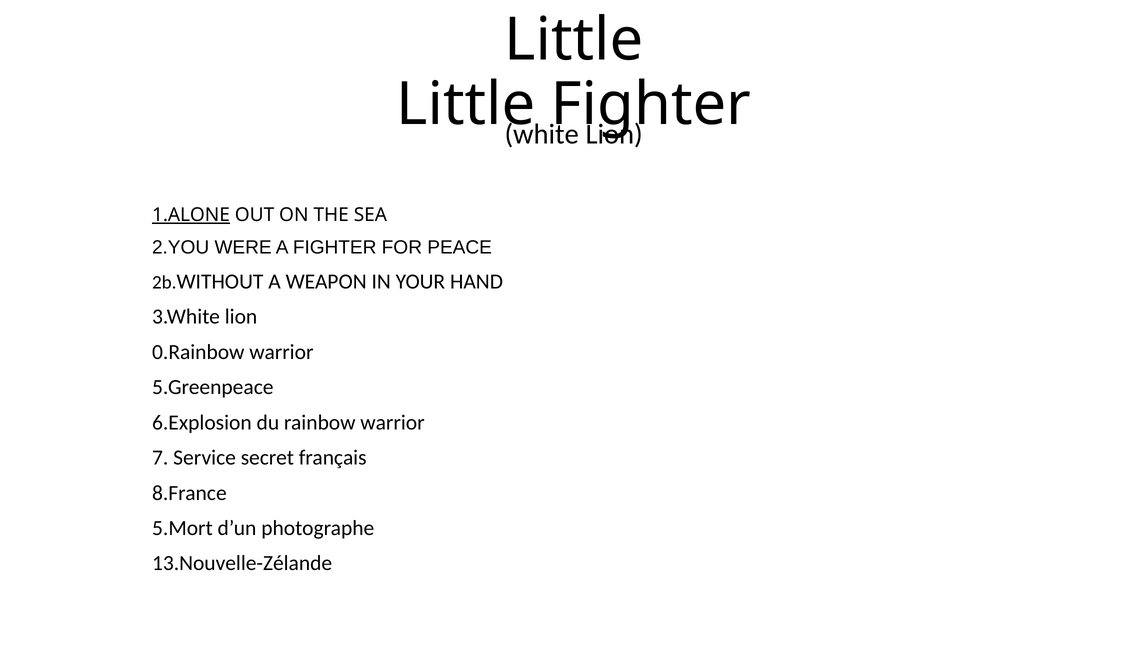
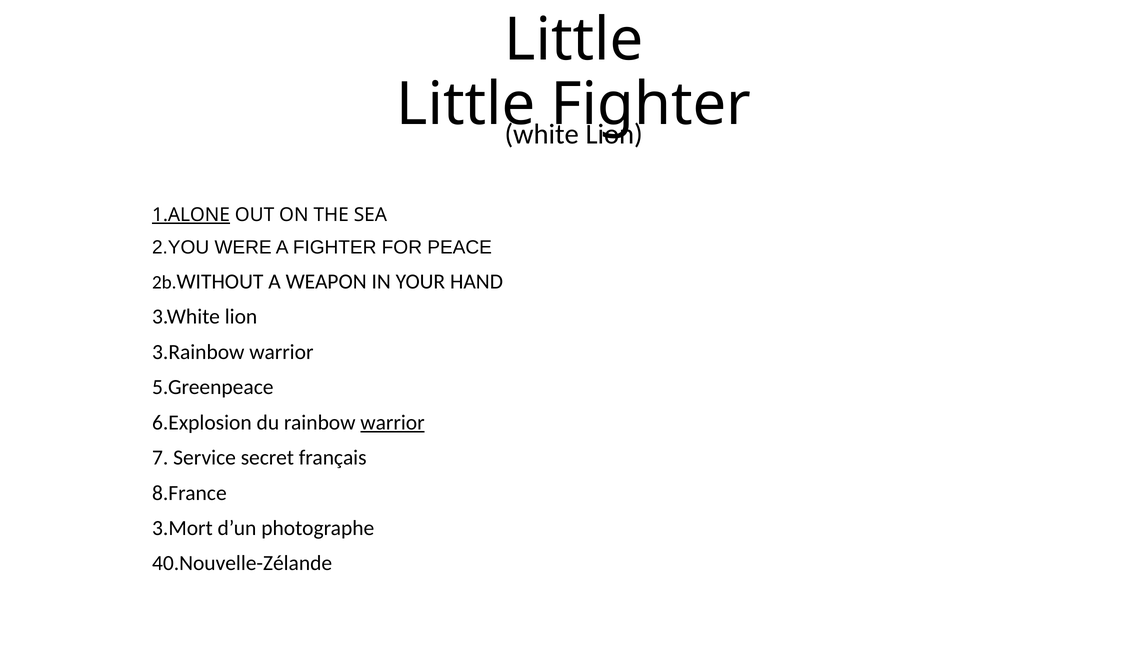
0.Rainbow: 0.Rainbow -> 3.Rainbow (198, 352)
warrior underline: none -> present (393, 422)
5.Mort: 5.Mort -> 3.Mort (182, 528)
13.Nouvelle-Zélande: 13.Nouvelle-Zélande -> 40.Nouvelle-Zélande (242, 563)
